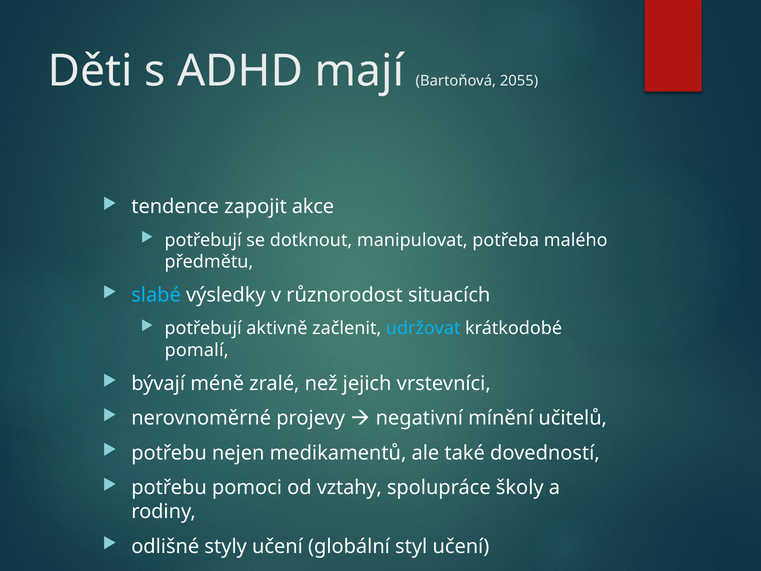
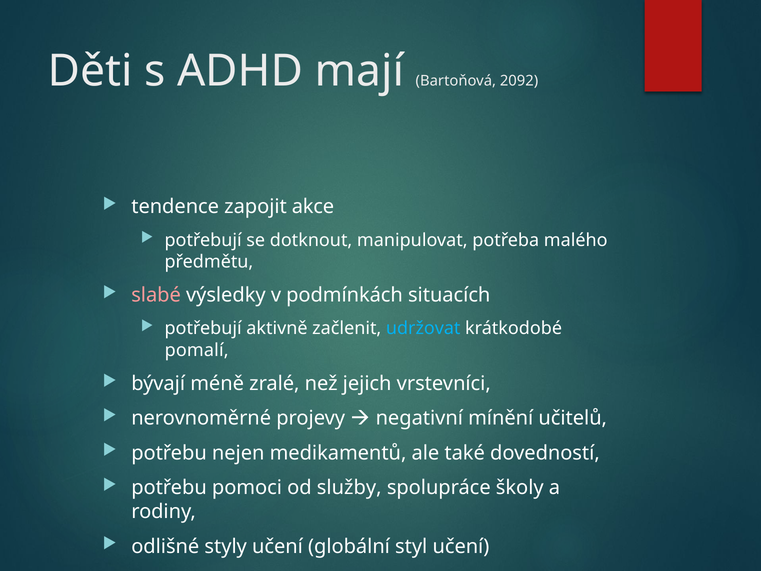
2055: 2055 -> 2092 (519, 81)
slabé colour: light blue -> pink (156, 295)
různorodost: různorodost -> podmínkách (345, 295)
vztahy: vztahy -> služby (349, 488)
